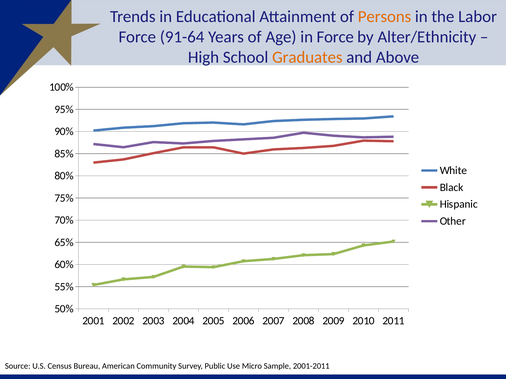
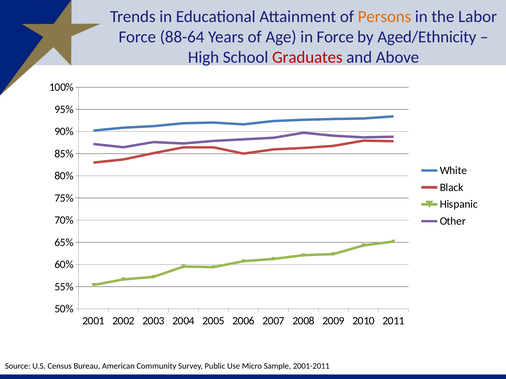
91-64: 91-64 -> 88-64 (182, 37)
Alter/Ethnicity: Alter/Ethnicity -> Aged/Ethnicity (427, 37)
Graduates colour: orange -> red (307, 57)
